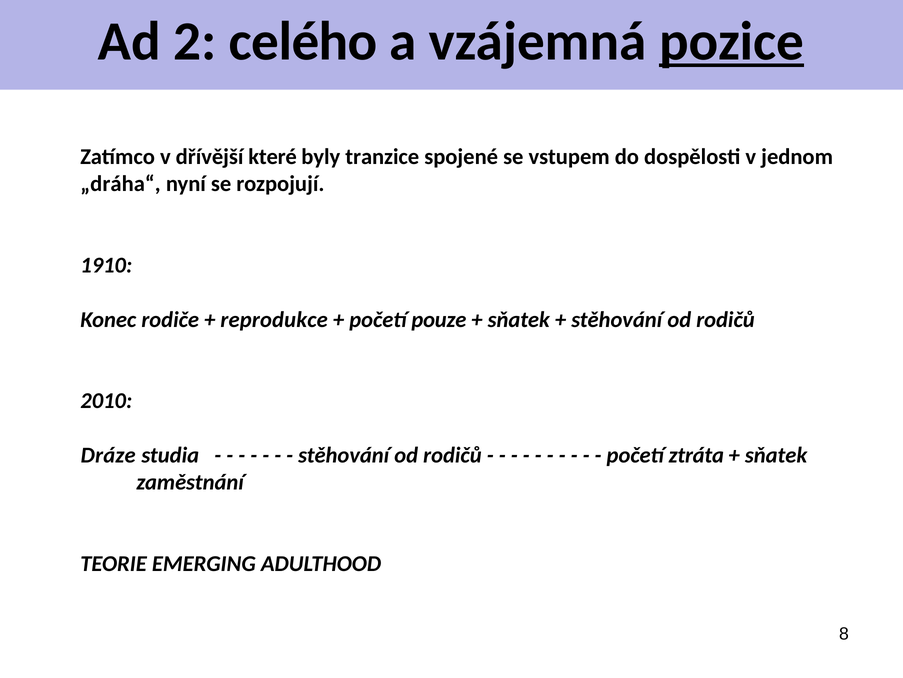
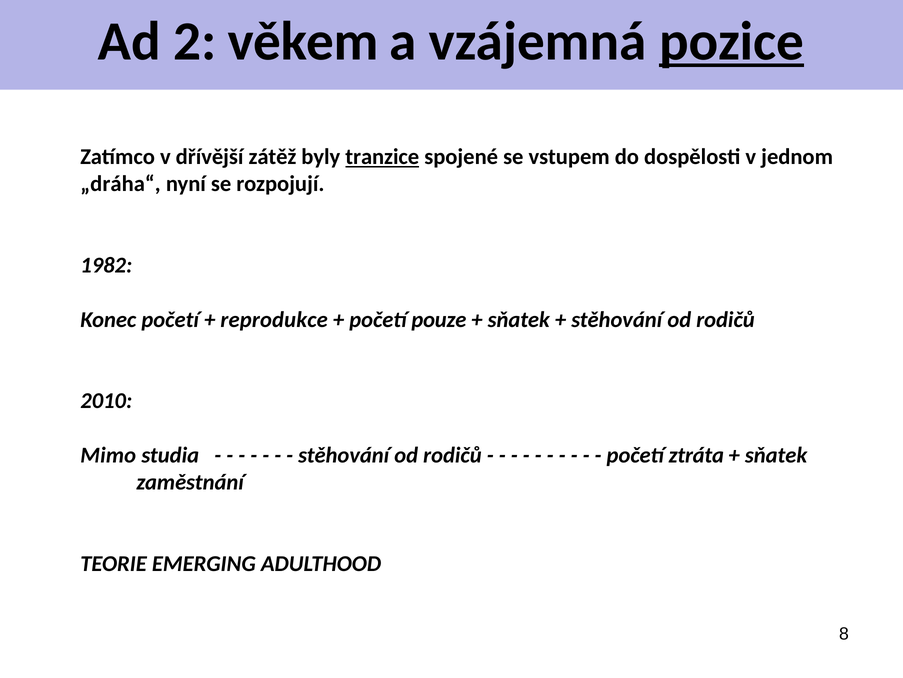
celého: celého -> věkem (303, 41)
které: které -> zátěž (272, 157)
tranzice underline: none -> present (382, 157)
1910: 1910 -> 1982 (106, 265)
Konec rodiče: rodiče -> početí (170, 319)
Dráze: Dráze -> Mimo (108, 455)
